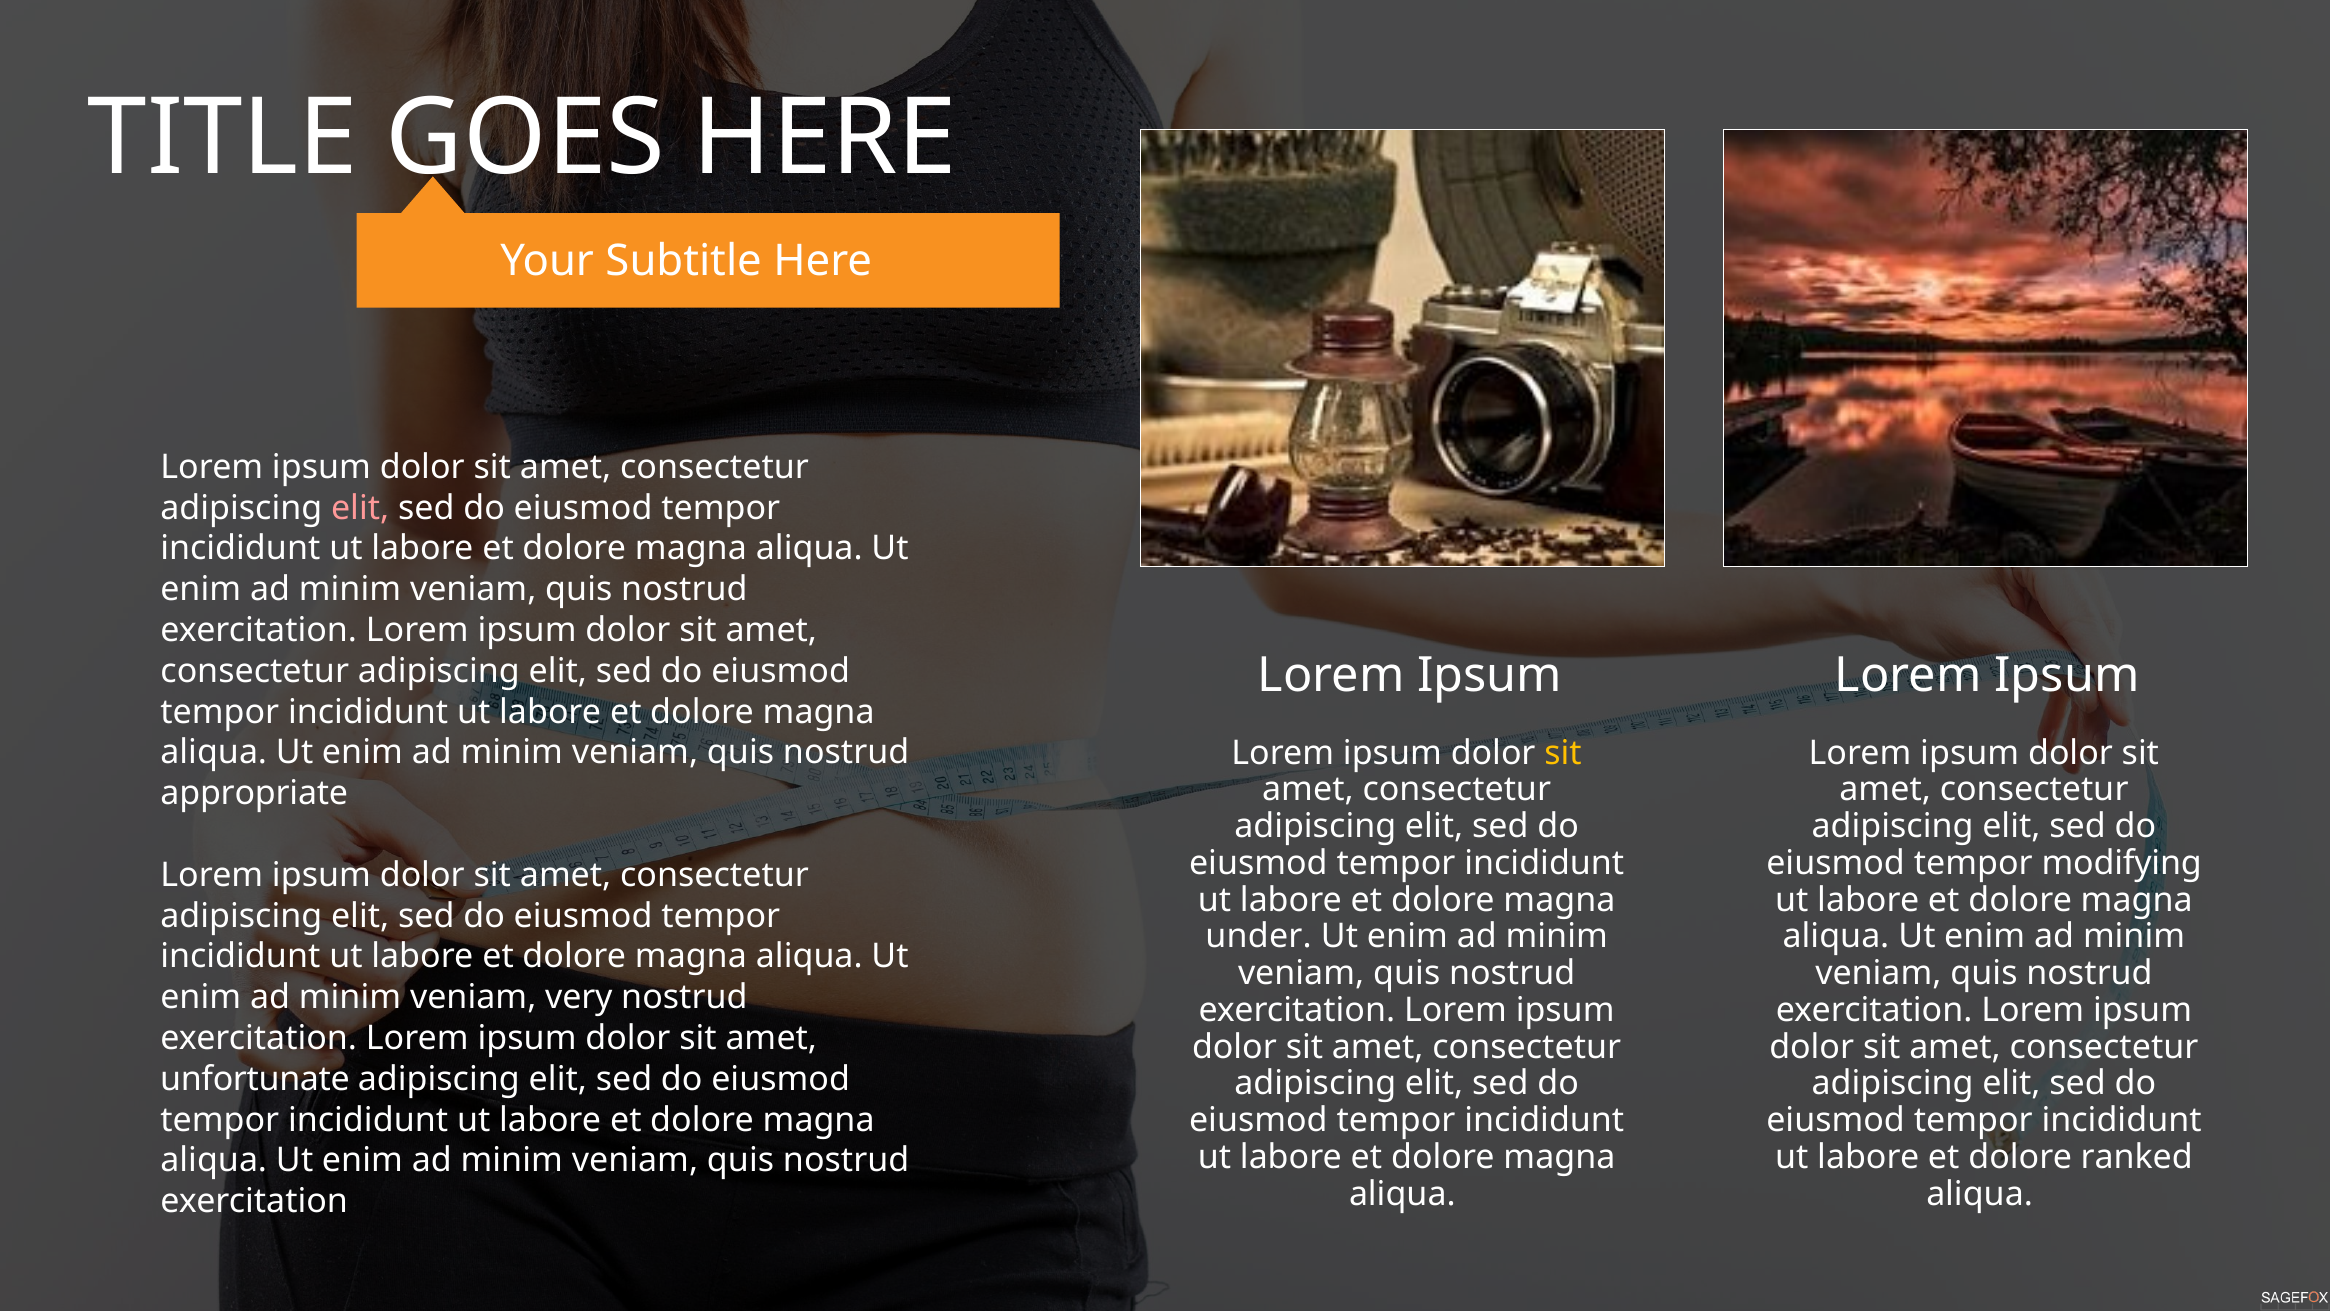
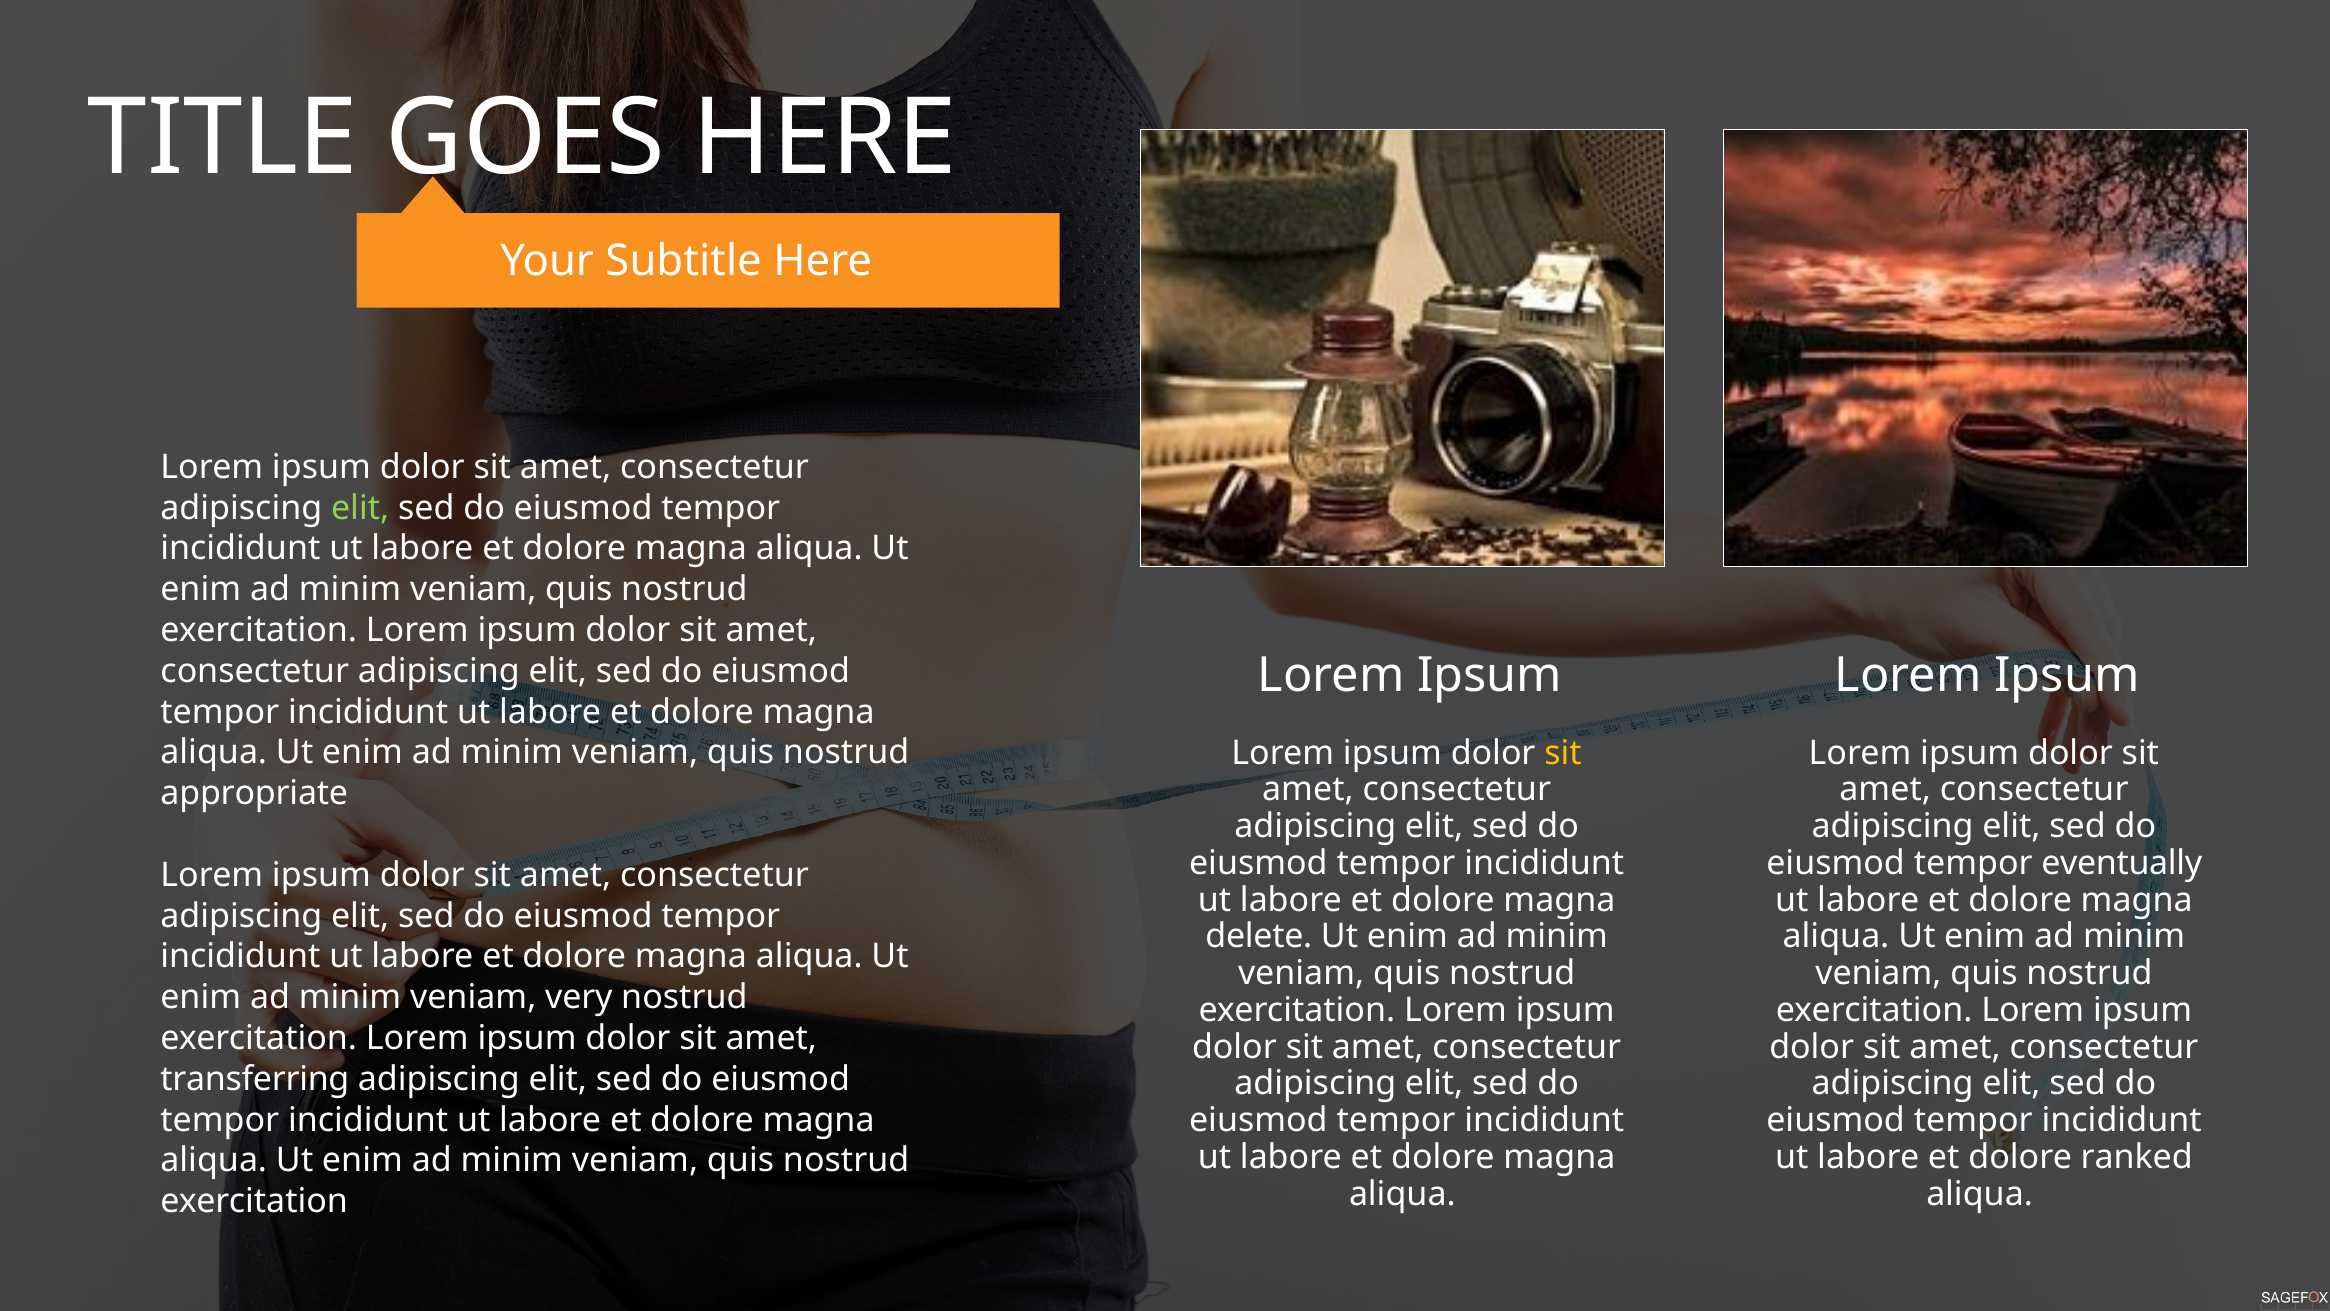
elit colour: pink -> light green (360, 508)
modifying: modifying -> eventually (2122, 863)
under: under -> delete (1259, 936)
unfortunate: unfortunate -> transferring (255, 1079)
